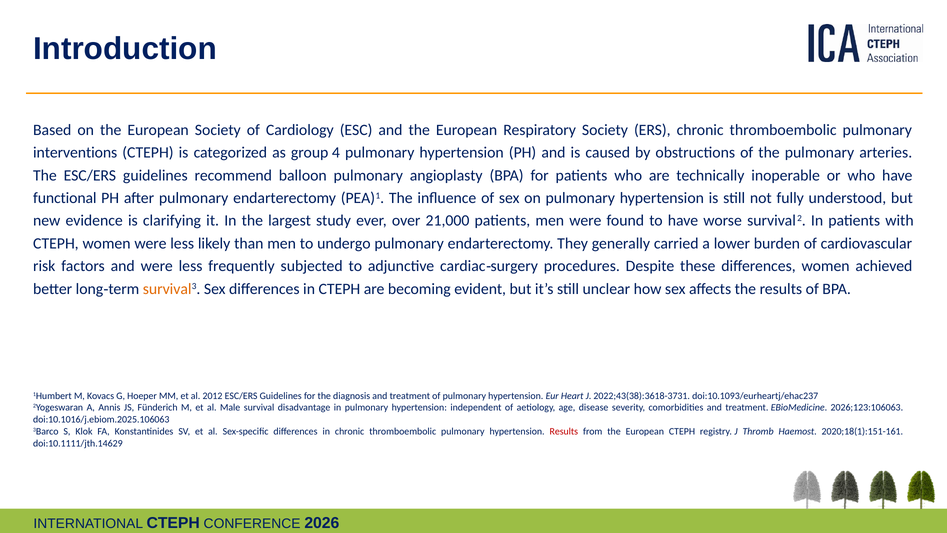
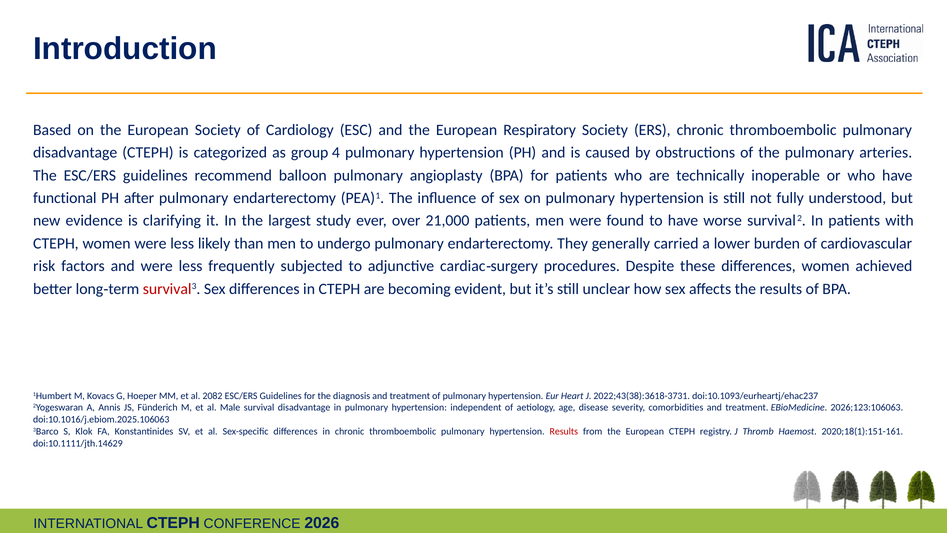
interventions: interventions -> disadvantage (75, 153)
survival colour: orange -> red (167, 289)
2012: 2012 -> 2082 (213, 396)
